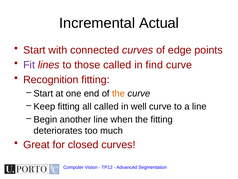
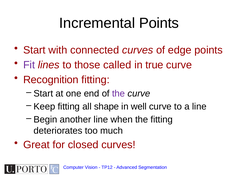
Incremental Actual: Actual -> Points (159, 23)
find: find -> true (154, 65)
the colour: orange -> purple (119, 93)
all called: called -> shape (107, 106)
